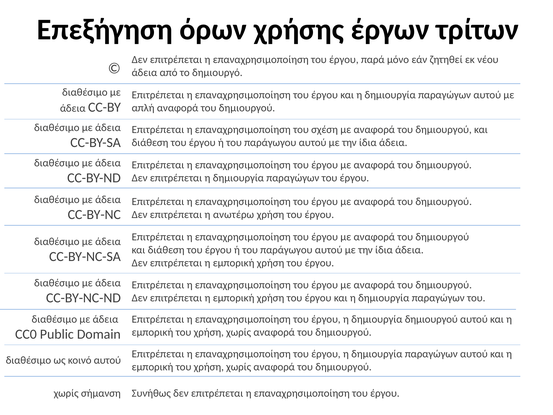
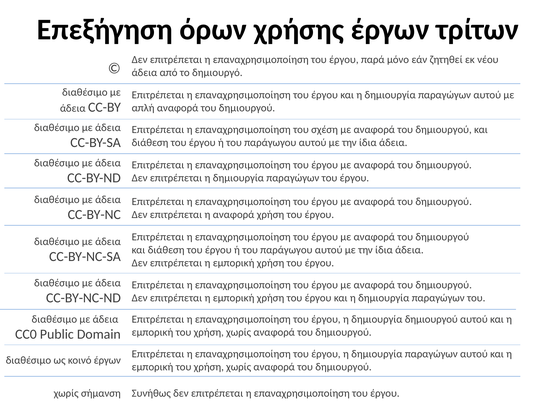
η ανωτέρω: ανωτέρω -> αναφορά (234, 214)
κοινό αυτού: αυτού -> έργων (107, 360)
